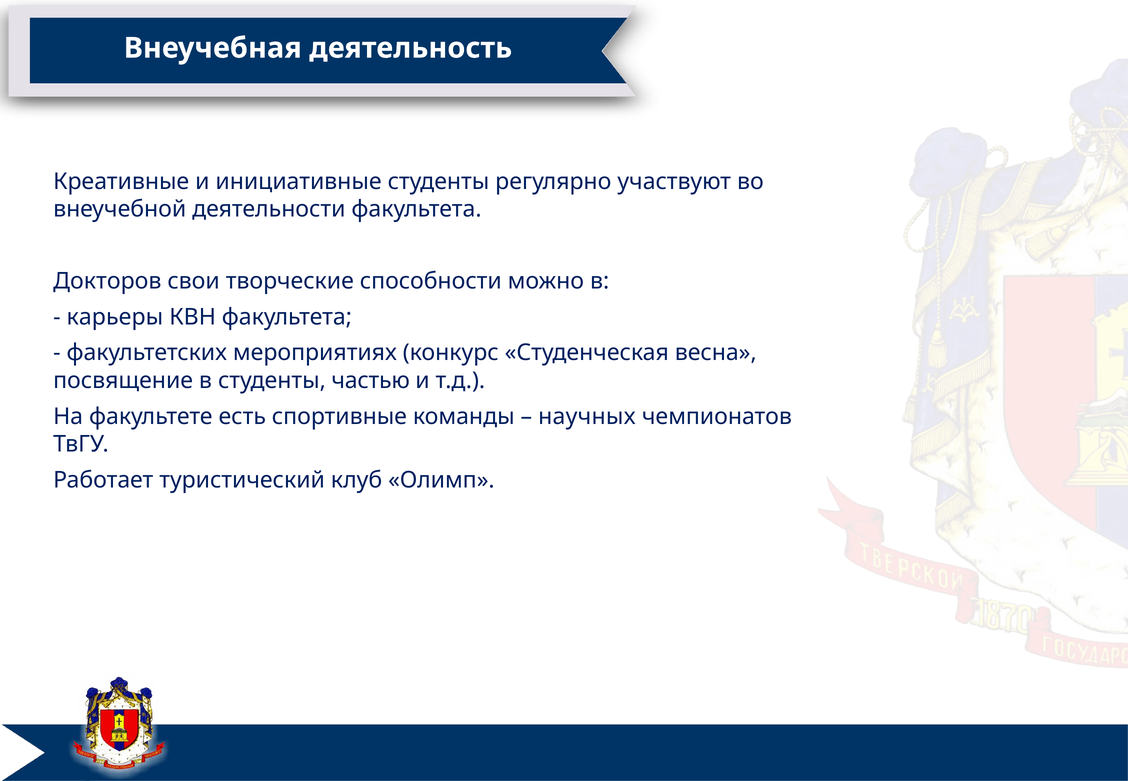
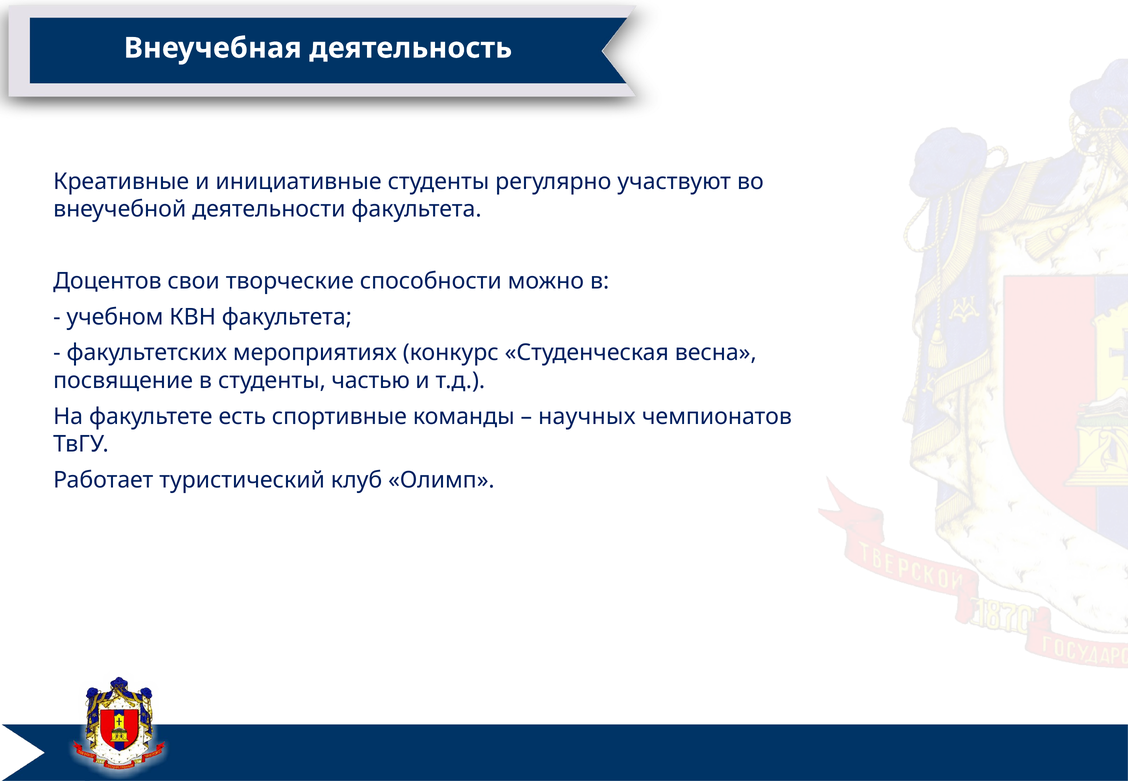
Докторов: Докторов -> Доцентов (107, 281)
карьеры: карьеры -> учебном (115, 317)
